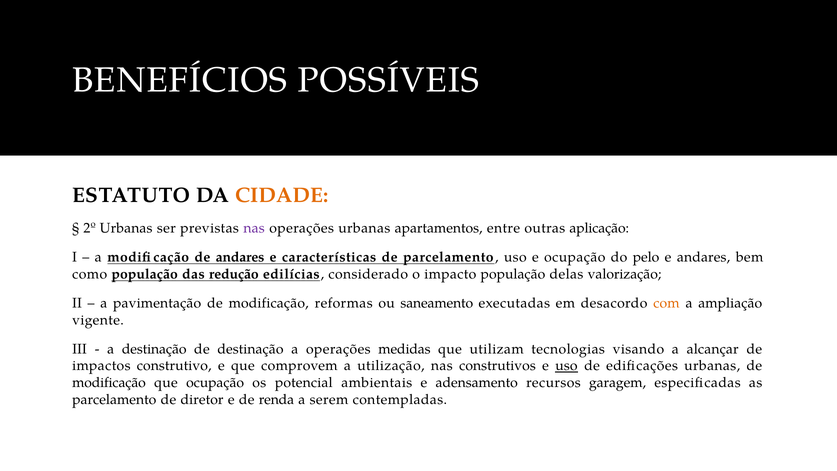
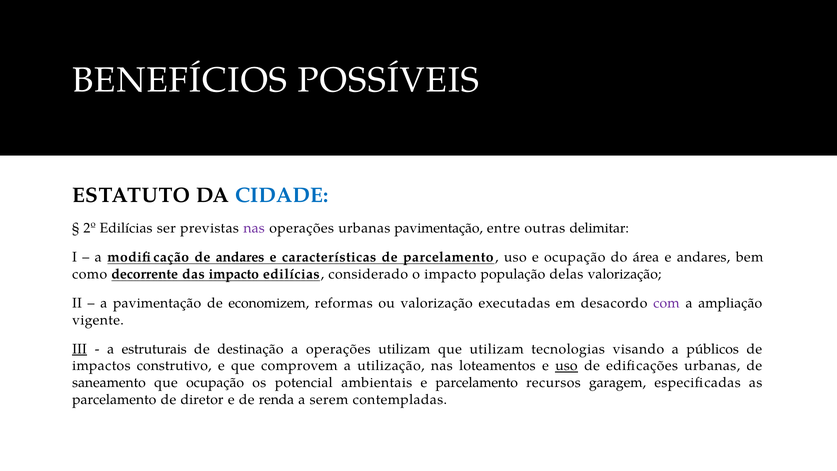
CIDADE colour: orange -> blue (282, 195)
2º Urbanas: Urbanas -> Edilícias (126, 228)
urbanas apartamentos: apartamentos -> pavimentação (439, 228)
aplicação: aplicação -> delimitar (599, 228)
pelo: pelo -> área (646, 257)
como população: população -> decorrente (145, 274)
das redução: redução -> impacto (234, 274)
modificação: modificação -> economizem (269, 303)
ou saneamento: saneamento -> valorização (437, 303)
com colour: orange -> purple (666, 303)
III underline: none -> present (80, 349)
a destinação: destinação -> estruturais (154, 349)
operações medidas: medidas -> utilizam (404, 349)
alcançar: alcançar -> públicos (713, 349)
construtivos: construtivos -> loteamentos (497, 366)
modificação: modificação -> saneamento (109, 383)
e adensamento: adensamento -> parcelamento (477, 383)
